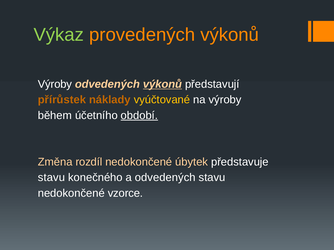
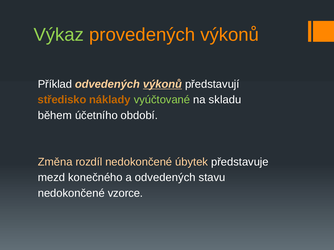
Výroby: Výroby -> Příklad (55, 84)
přírůstek: přírůstek -> středisko (62, 100)
vyúčtované colour: yellow -> light green (162, 100)
na výroby: výroby -> skladu (225, 100)
období underline: present -> none (139, 116)
stavu: stavu -> mezd (51, 178)
